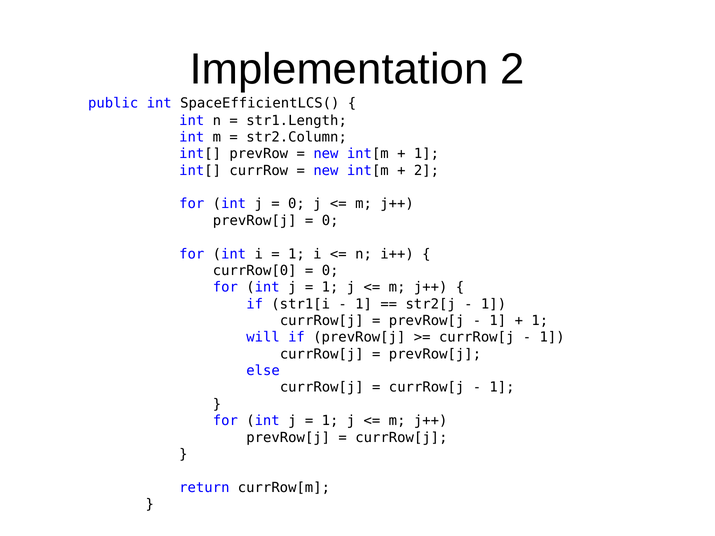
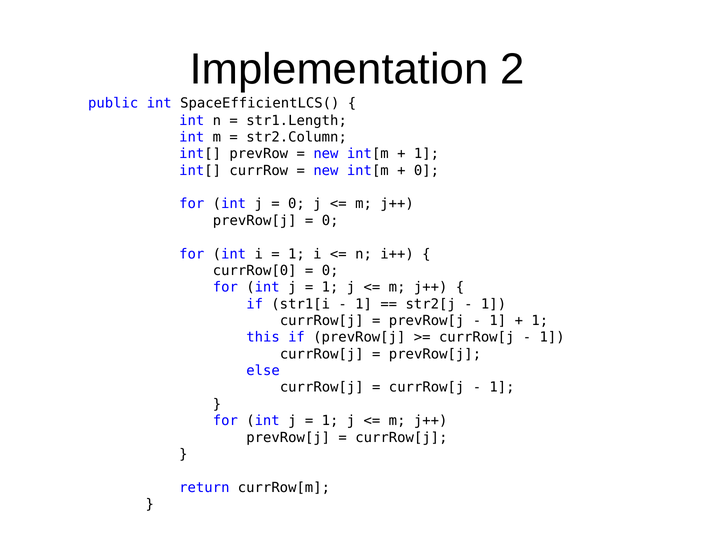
2: 2 -> 0 (426, 171)
will: will -> this (263, 338)
